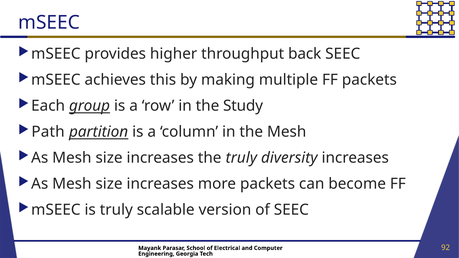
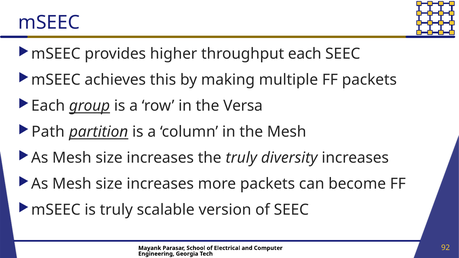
throughput back: back -> each (305, 54)
Study: Study -> Versa (243, 106)
